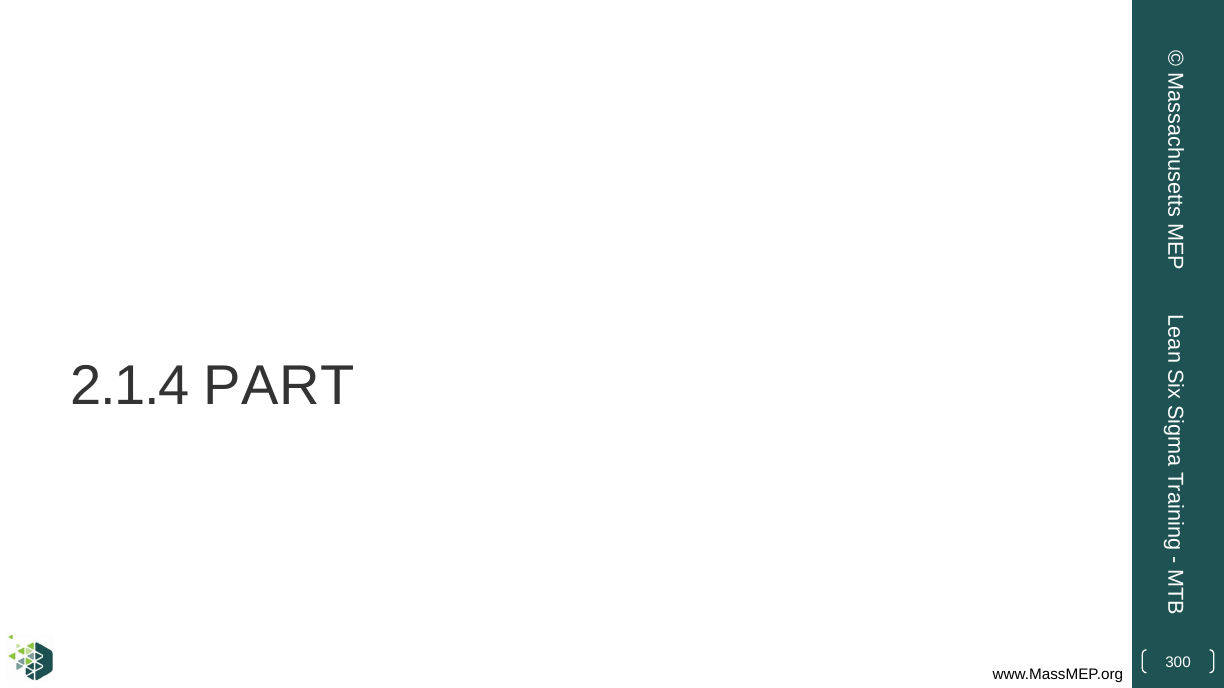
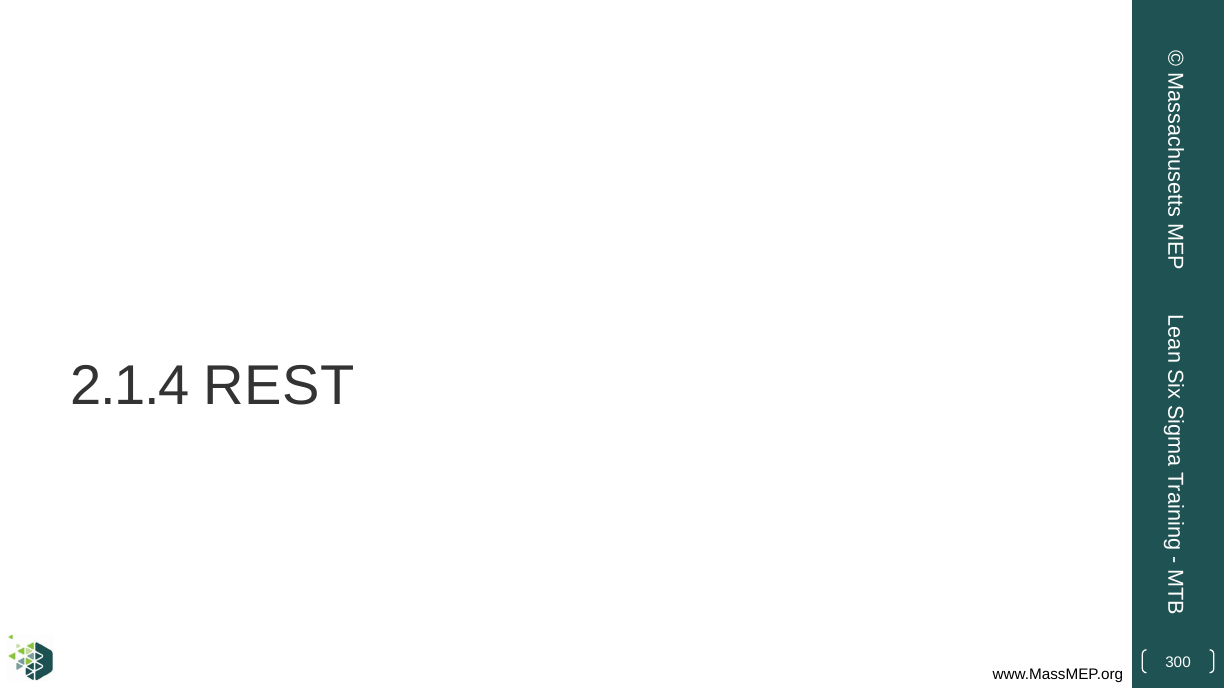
PART: PART -> REST (279, 387)
